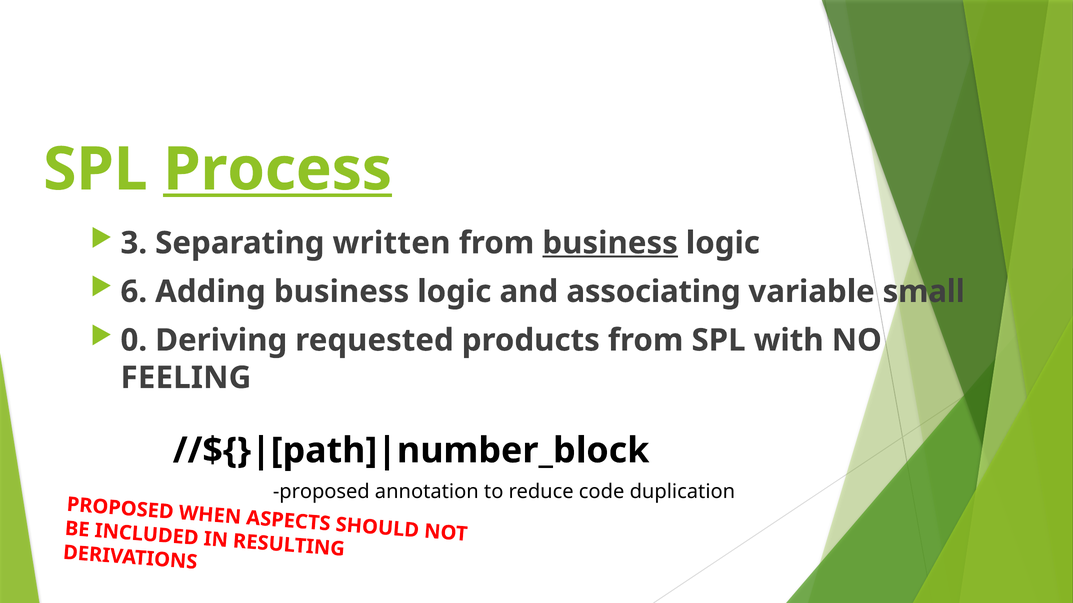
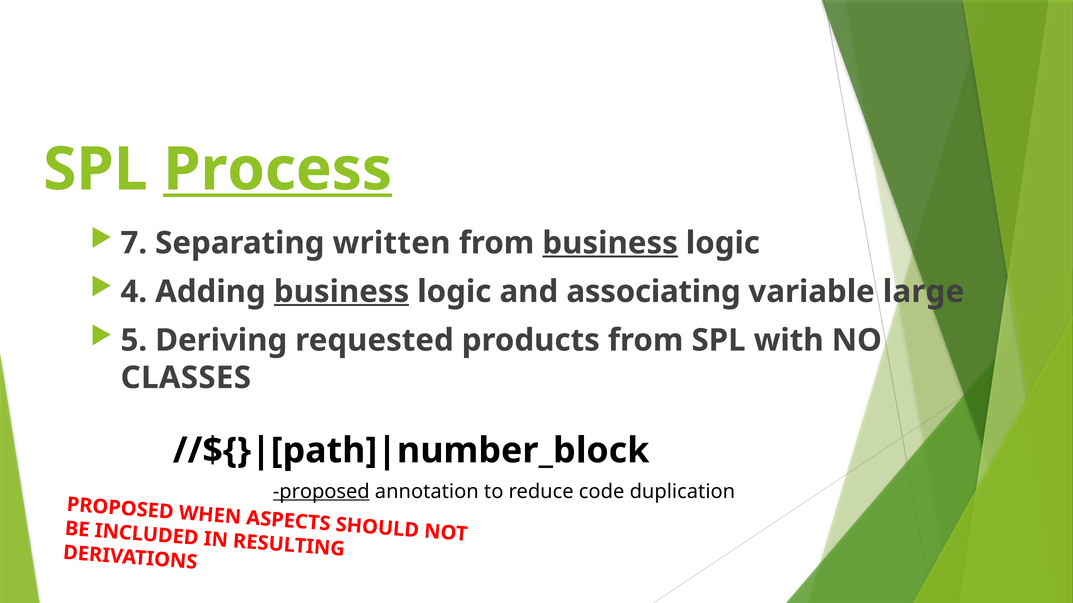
3: 3 -> 7 (134, 243)
6: 6 -> 4 (134, 292)
business underline: none -> present (342, 292)
small: small -> large (924, 292)
0: 0 -> 5 (134, 341)
FEELING: FEELING -> CLASSES (186, 378)
proposed underline: none -> present (321, 492)
